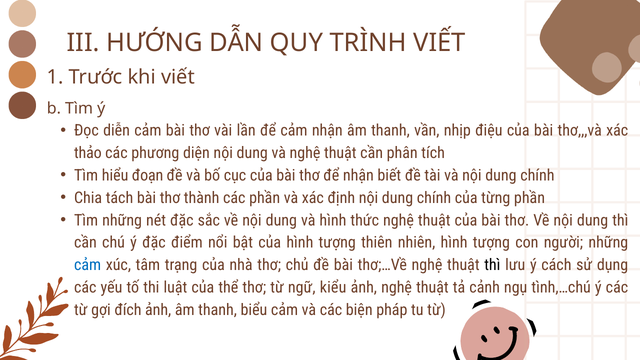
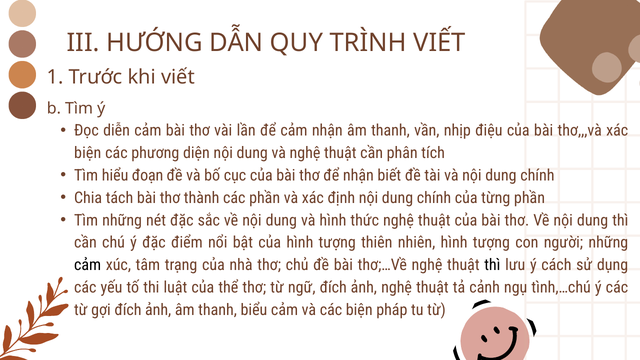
thảo: thảo -> biện (88, 153)
cảm colour: blue -> black (88, 265)
ngữ kiểu: kiểu -> đích (333, 287)
